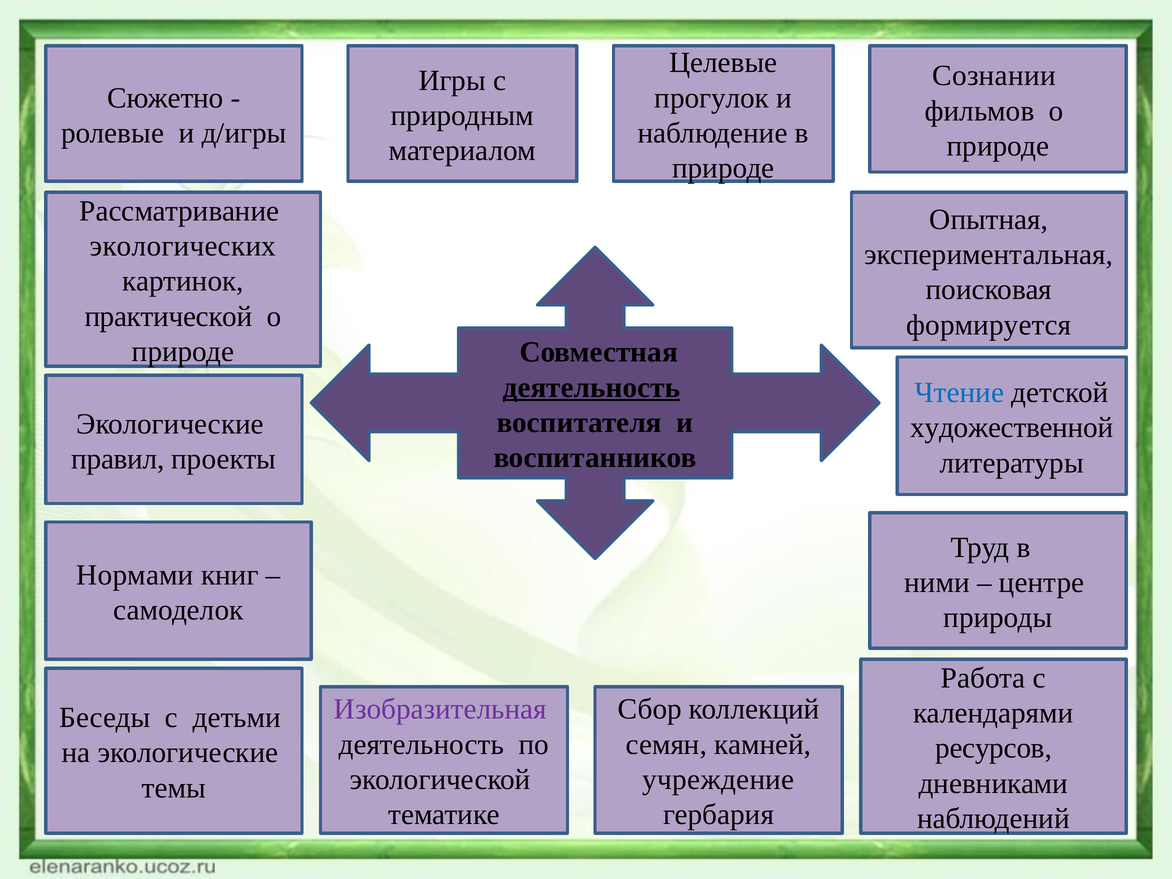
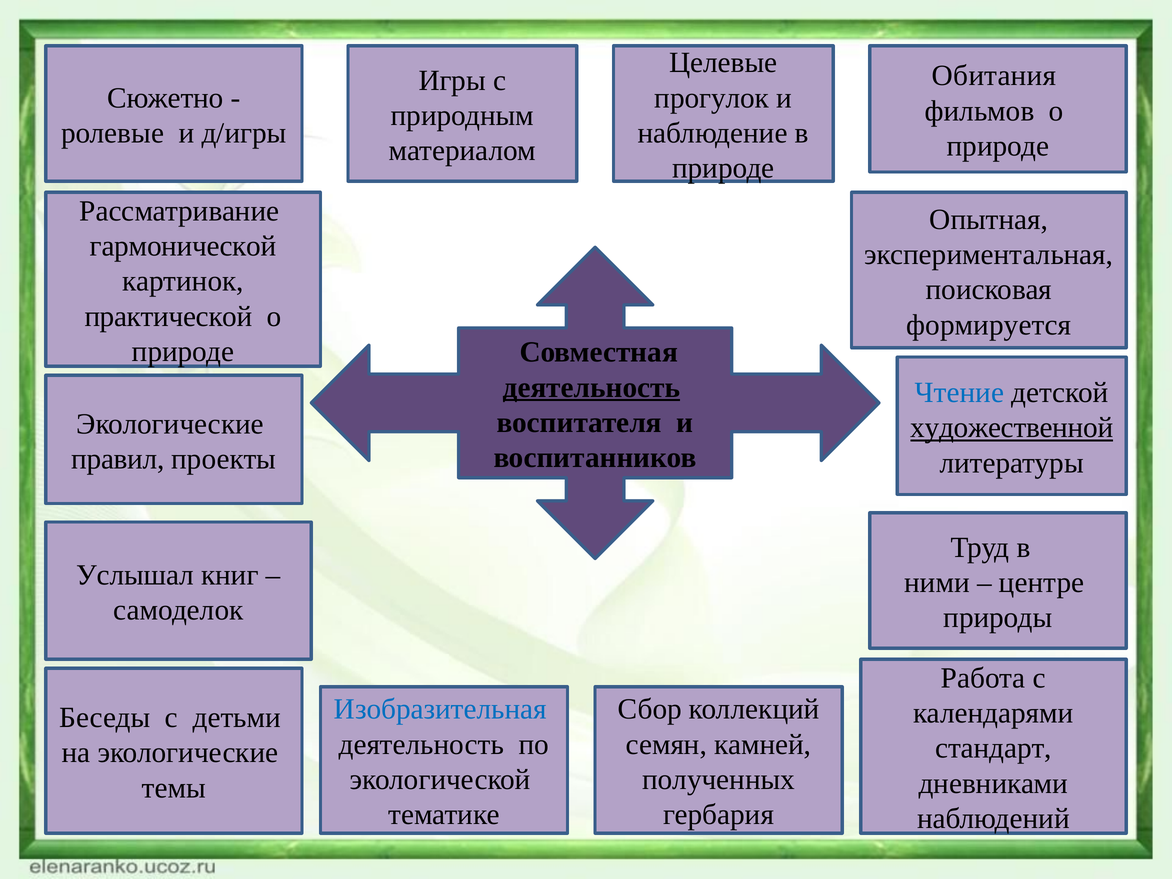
Сознании: Сознании -> Обитания (994, 76)
экологических: экологических -> гармонической (183, 246)
художественной underline: none -> present (1012, 428)
Нормами: Нормами -> Услышал (135, 575)
Изобразительная colour: purple -> blue (440, 709)
ресурсов: ресурсов -> стандарт (993, 748)
учреждение: учреждение -> полученных (719, 780)
